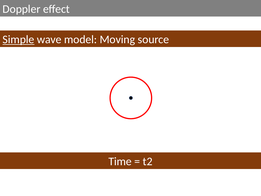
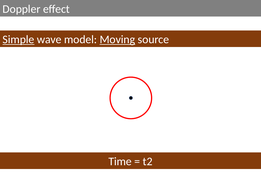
Moving underline: none -> present (117, 40)
